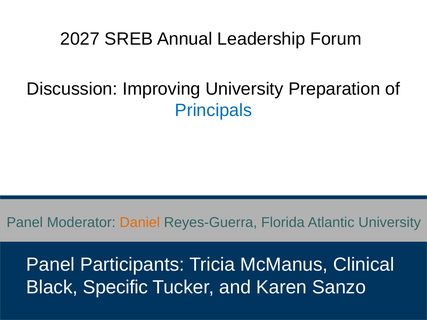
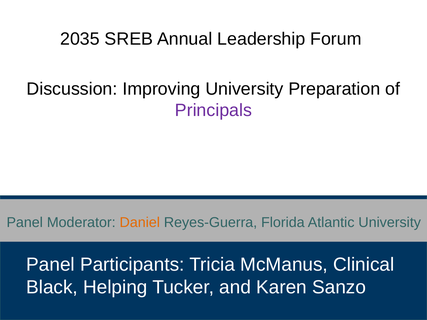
2027: 2027 -> 2035 (80, 39)
Principals colour: blue -> purple (213, 110)
Specific: Specific -> Helping (115, 287)
